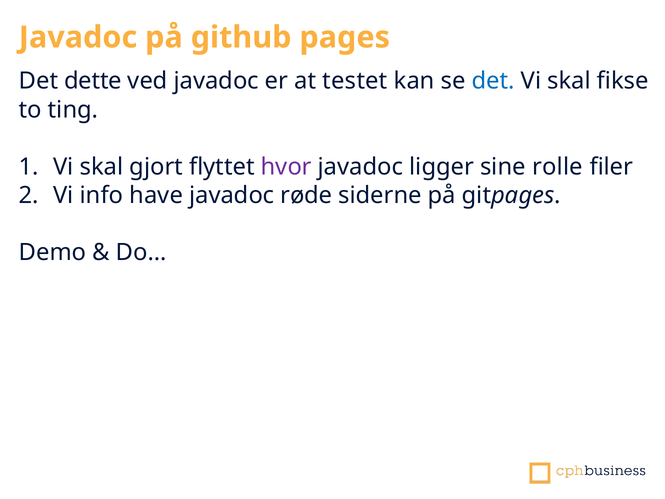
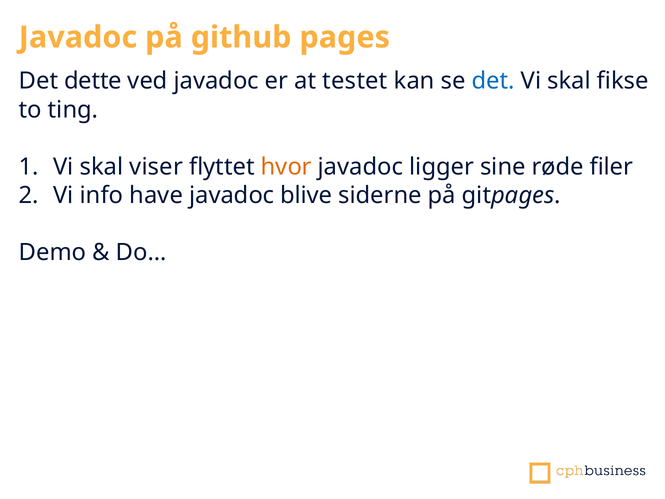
gjort: gjort -> viser (156, 167)
hvor colour: purple -> orange (286, 167)
rolle: rolle -> røde (558, 167)
røde: røde -> blive (306, 195)
